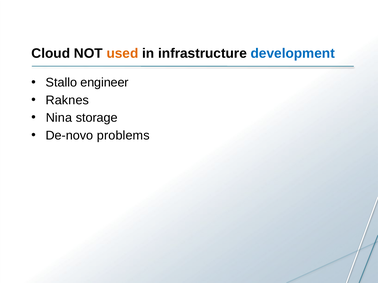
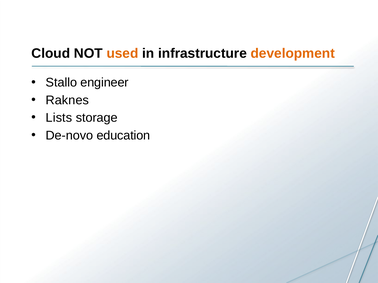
development colour: blue -> orange (293, 54)
Nina: Nina -> Lists (59, 118)
problems: problems -> education (123, 136)
